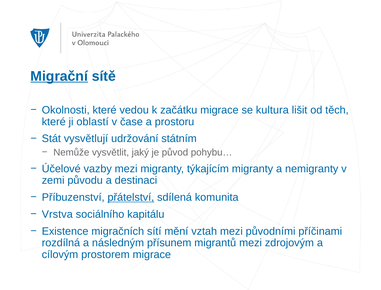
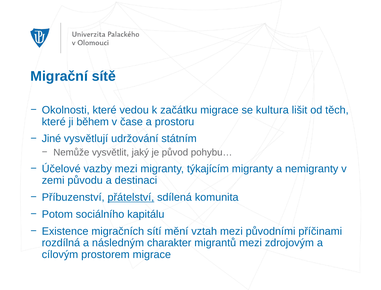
Migrační underline: present -> none (59, 76)
oblastí: oblastí -> během (93, 122)
Stát: Stát -> Jiné (51, 138)
Vrstva: Vrstva -> Potom (57, 214)
přísunem: přísunem -> charakter (169, 243)
